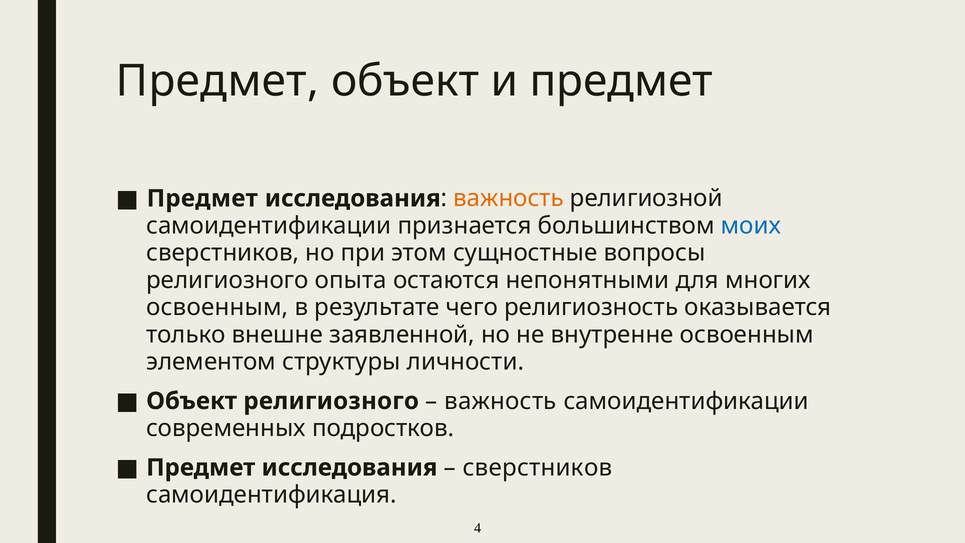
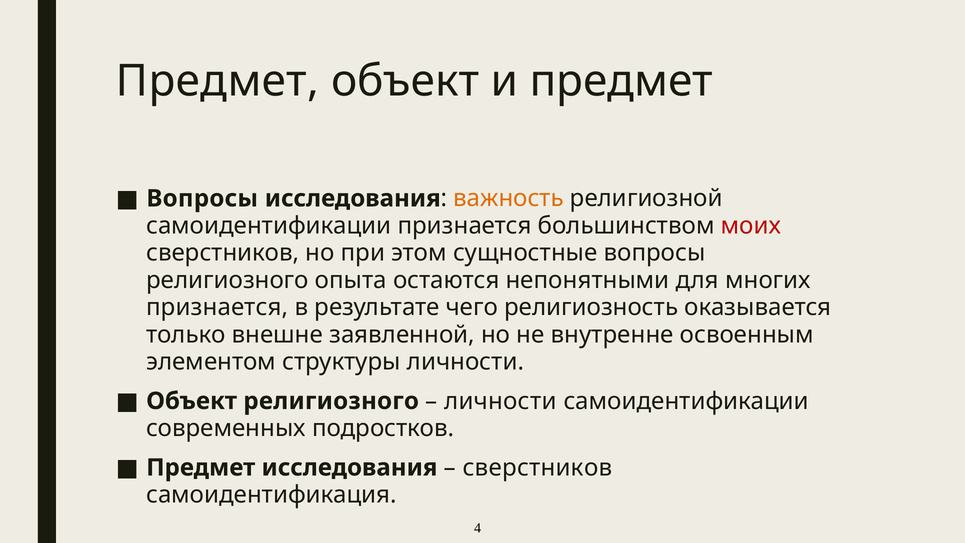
Предмет: Предмет -> Вопросы (202, 198)
моих colour: blue -> red (751, 226)
освоенным: освоенным -> признается (217, 307)
важность: важность -> личности (500, 401)
